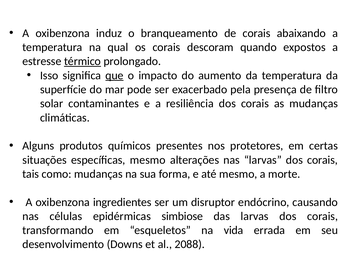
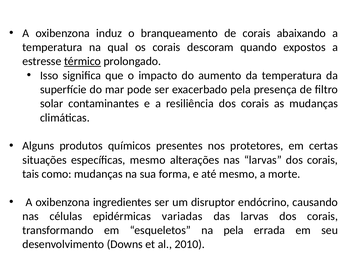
que underline: present -> none (114, 75)
simbiose: simbiose -> variadas (182, 216)
na vida: vida -> pela (234, 230)
2088: 2088 -> 2010 (190, 244)
